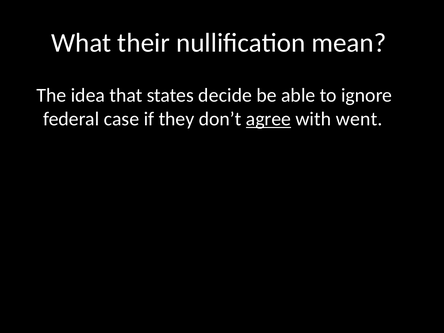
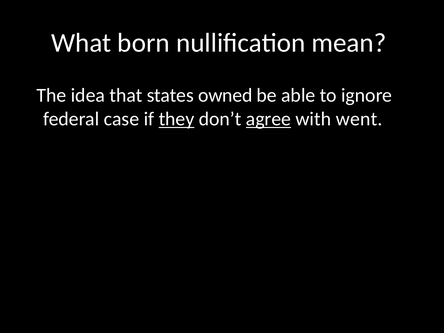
their: their -> born (144, 43)
decide: decide -> owned (225, 95)
they underline: none -> present (177, 119)
